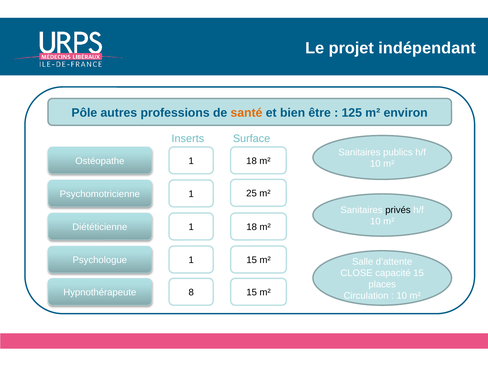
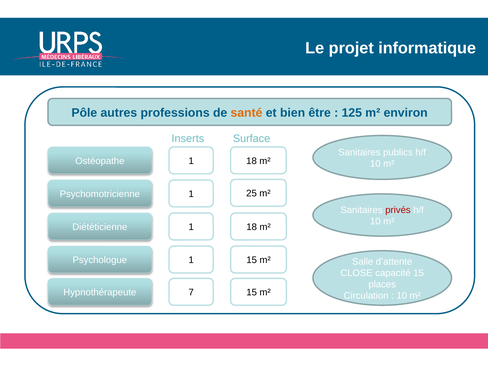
indépendant: indépendant -> informatique (427, 48)
privés colour: black -> red (398, 210)
8: 8 -> 7 (191, 292)
